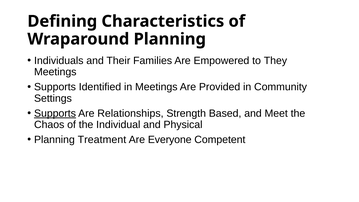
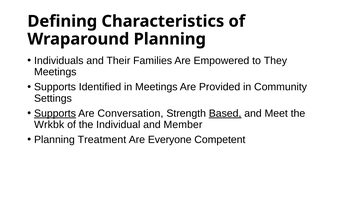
Relationships: Relationships -> Conversation (130, 113)
Based underline: none -> present (225, 113)
Chaos: Chaos -> Wrkbk (49, 125)
Physical: Physical -> Member (183, 125)
